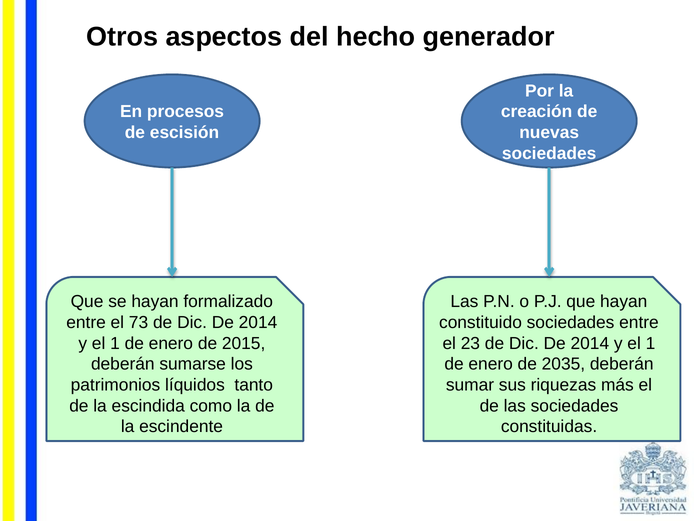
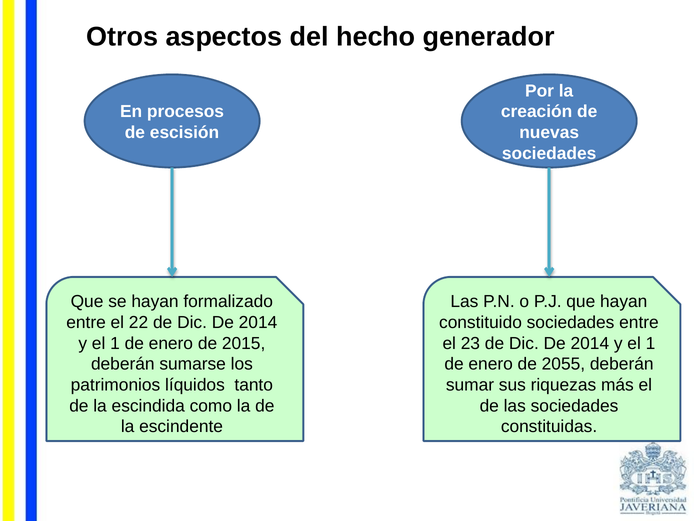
73: 73 -> 22 (139, 322)
2035: 2035 -> 2055 (563, 364)
